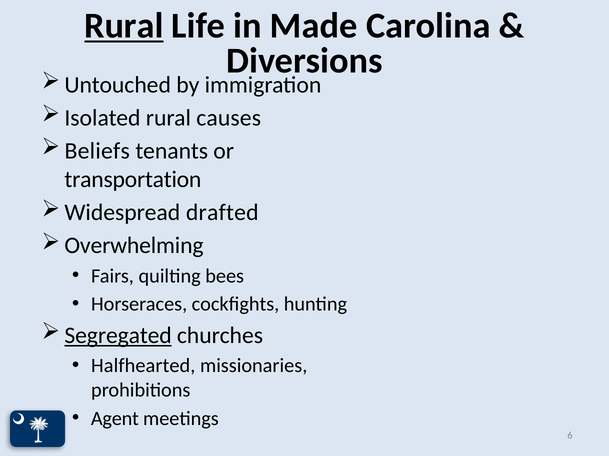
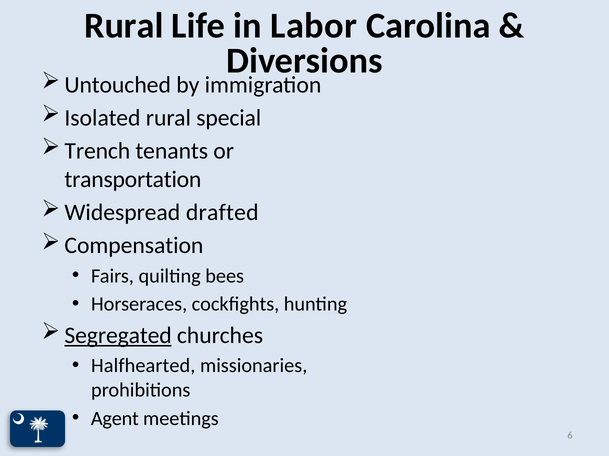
Rural underline: present -> none (124, 26)
Made: Made -> Labor (314, 26)
causes: causes -> special (229, 118)
Beliefs: Beliefs -> Trench (97, 151)
Overwhelming: Overwhelming -> Compensation (134, 246)
